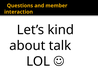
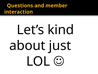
talk: talk -> just (60, 45)
